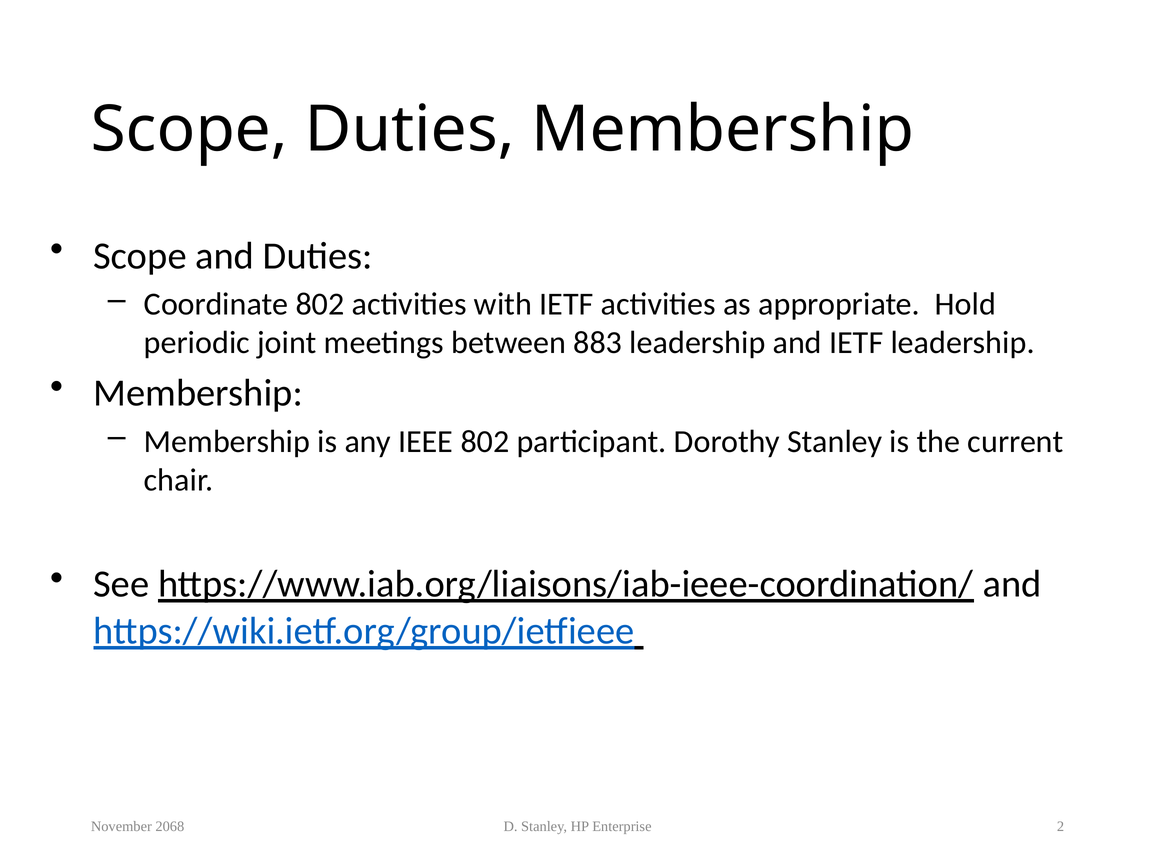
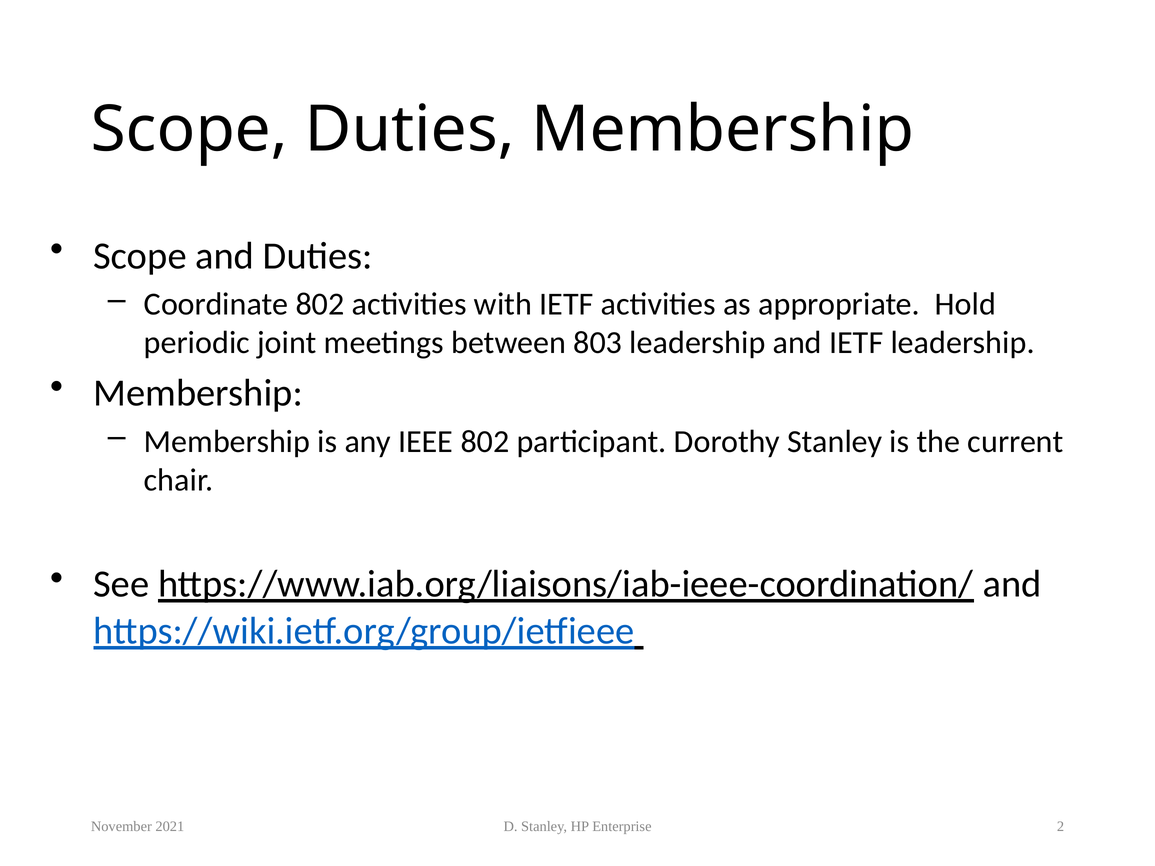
883: 883 -> 803 (598, 343)
2068: 2068 -> 2021 (170, 827)
